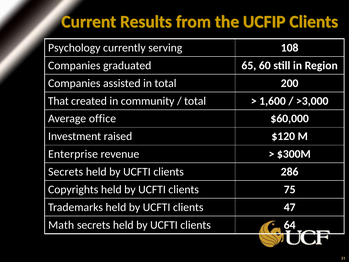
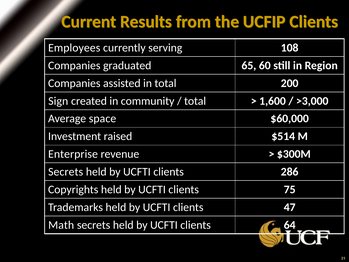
Psychology: Psychology -> Employees (74, 48)
That: That -> Sign (58, 101)
office: office -> space (102, 119)
$120: $120 -> $514 (283, 136)
